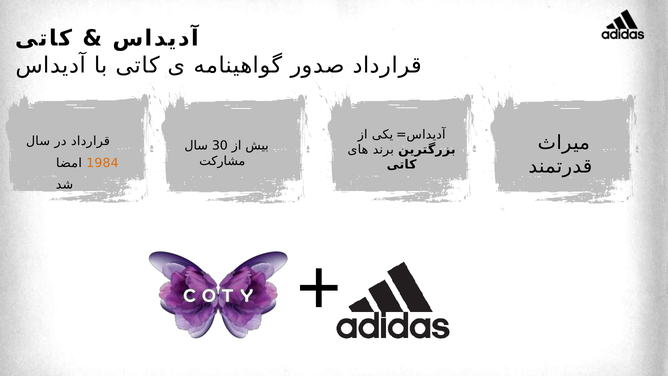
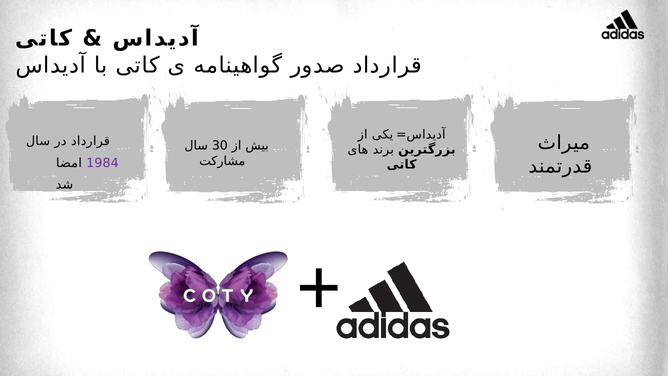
1984 colour: orange -> purple (102, 163)
